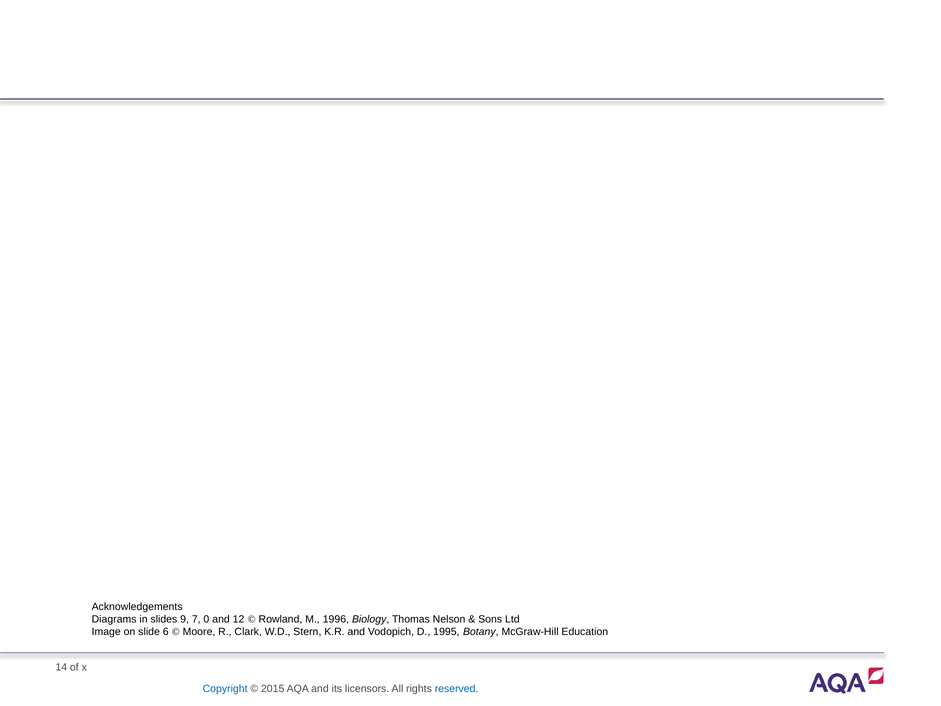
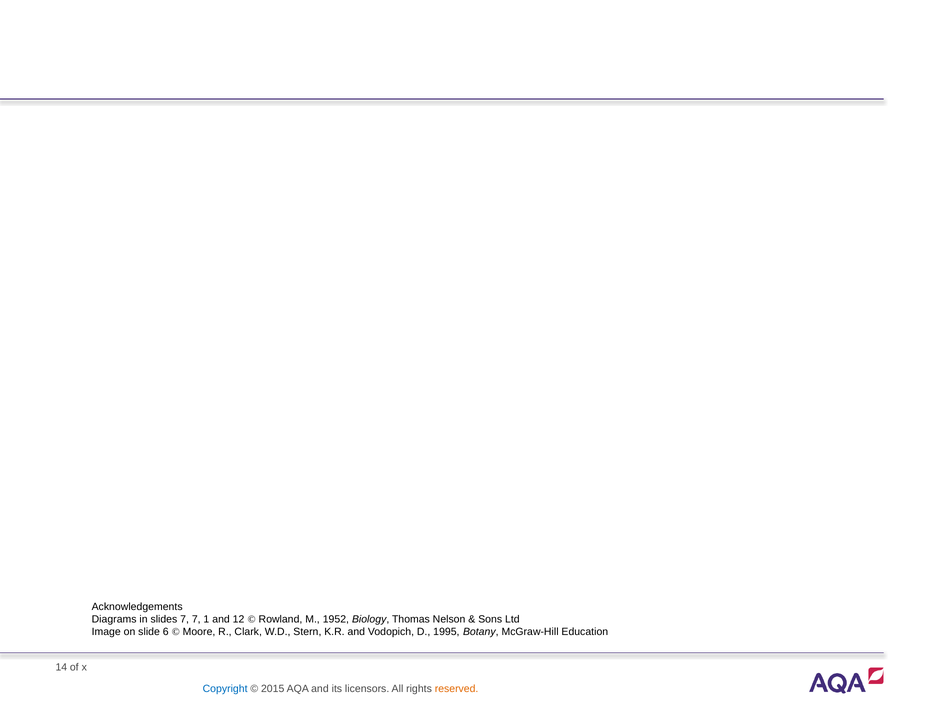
slides 9: 9 -> 7 (185, 619)
0: 0 -> 1 (206, 619)
1996: 1996 -> 1952 (336, 619)
reserved colour: blue -> orange (457, 689)
